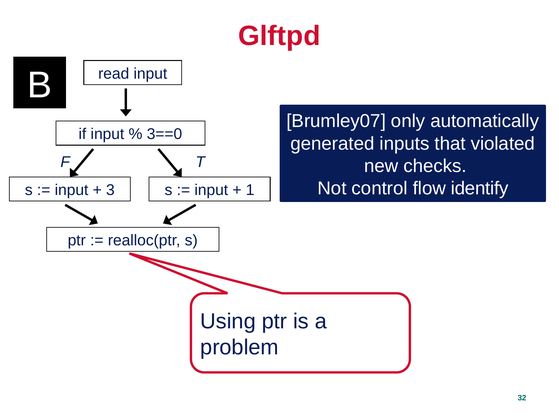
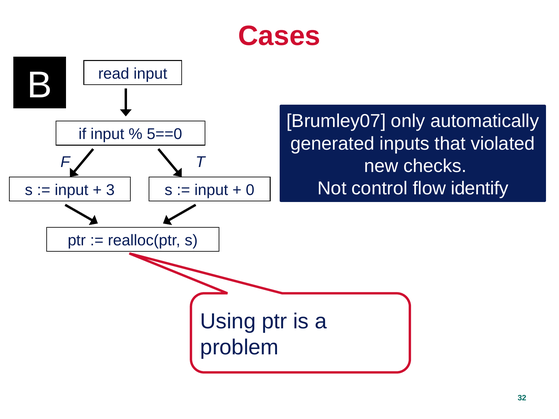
Glftpd: Glftpd -> Cases (279, 36)
3==0: 3==0 -> 5==0 (164, 134)
1: 1 -> 0 (250, 190)
